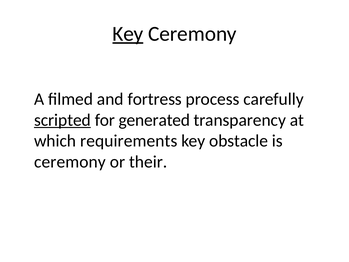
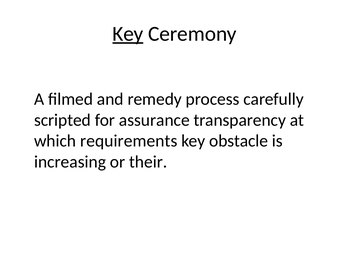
fortress: fortress -> remedy (155, 99)
scripted underline: present -> none (62, 120)
generated: generated -> assurance (154, 120)
ceremony: ceremony -> increasing (70, 162)
